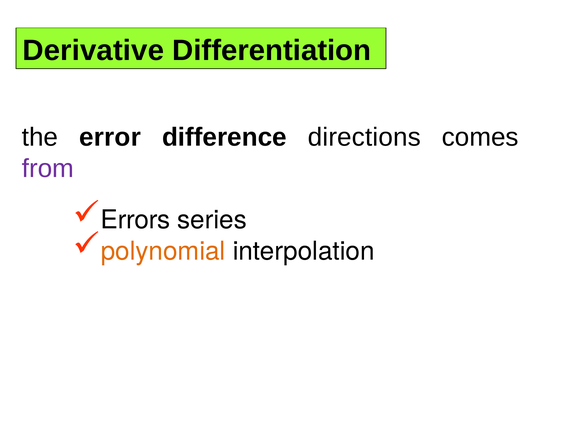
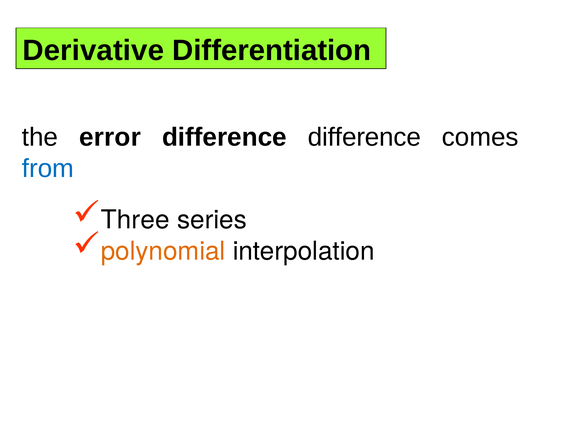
difference directions: directions -> difference (364, 137)
from colour: purple -> blue (48, 169)
Errors: Errors -> Three (135, 220)
